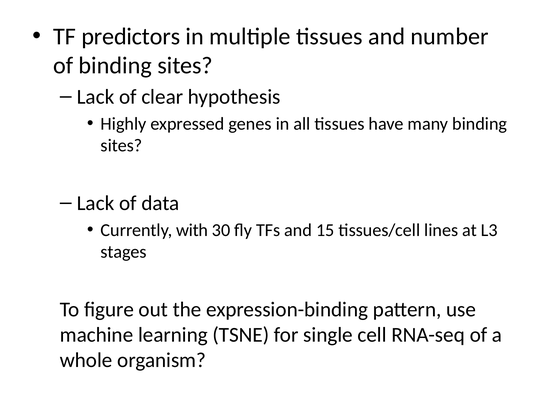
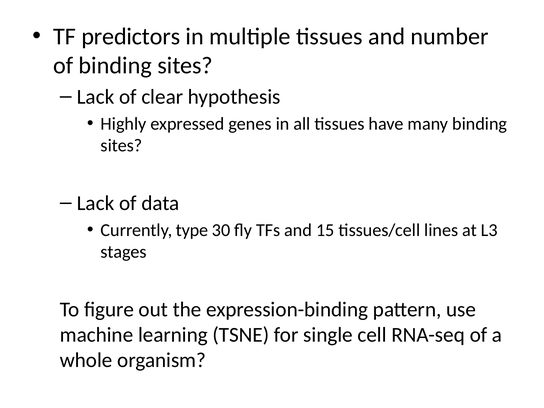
with: with -> type (192, 230)
